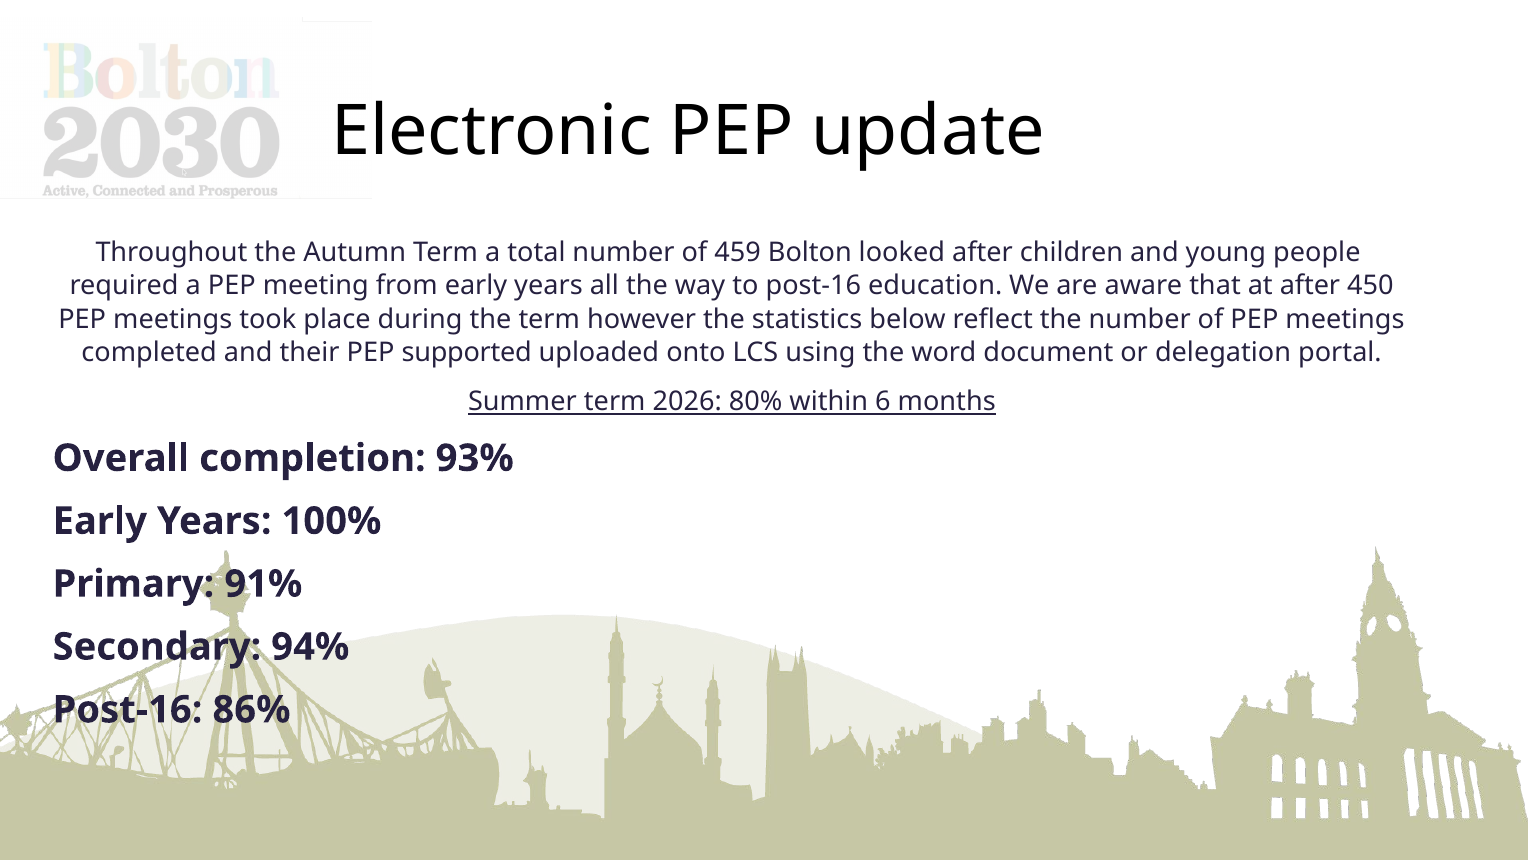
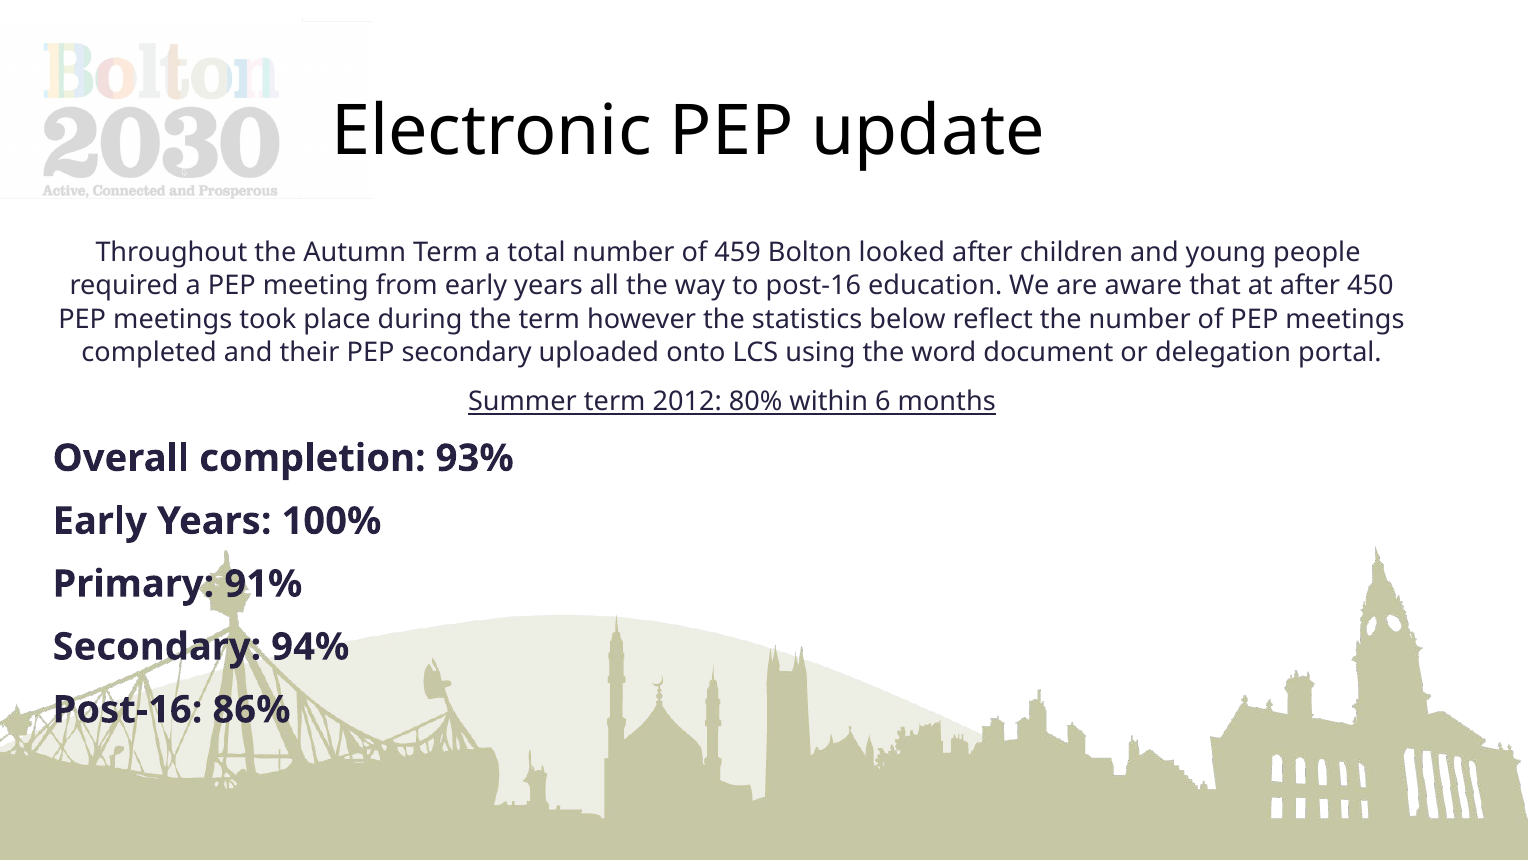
PEP supported: supported -> secondary (467, 352)
2026: 2026 -> 2012 (687, 402)
